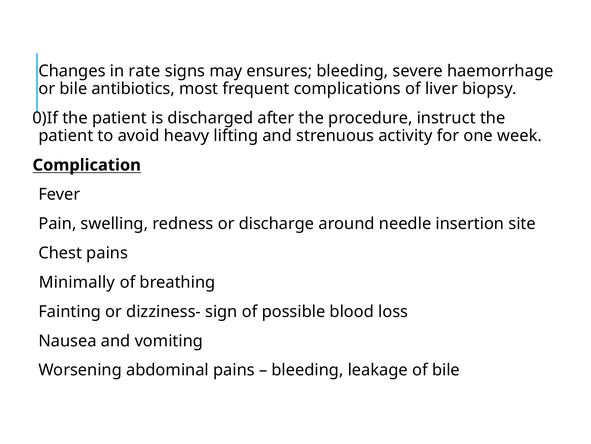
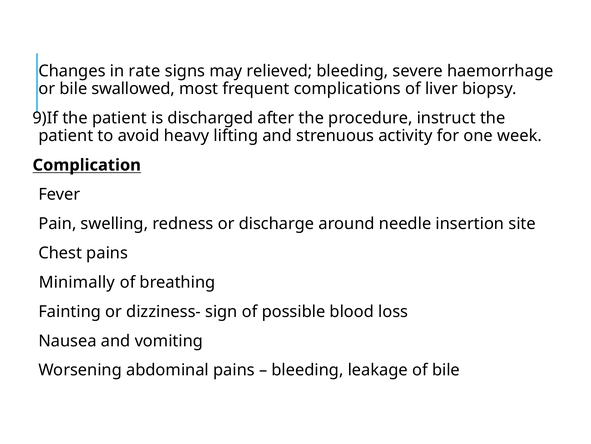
ensures: ensures -> relieved (279, 71)
antibiotics: antibiotics -> swallowed (133, 89)
0)If: 0)If -> 9)If (45, 118)
